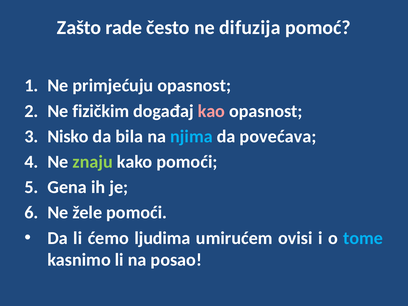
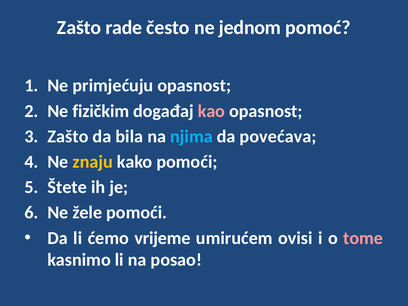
difuzija: difuzija -> jednom (250, 28)
Nisko: Nisko -> Zašto (68, 136)
znaju colour: light green -> yellow (93, 162)
Gena: Gena -> Štete (67, 187)
ljudima: ljudima -> vrijeme (163, 238)
tome colour: light blue -> pink (363, 238)
